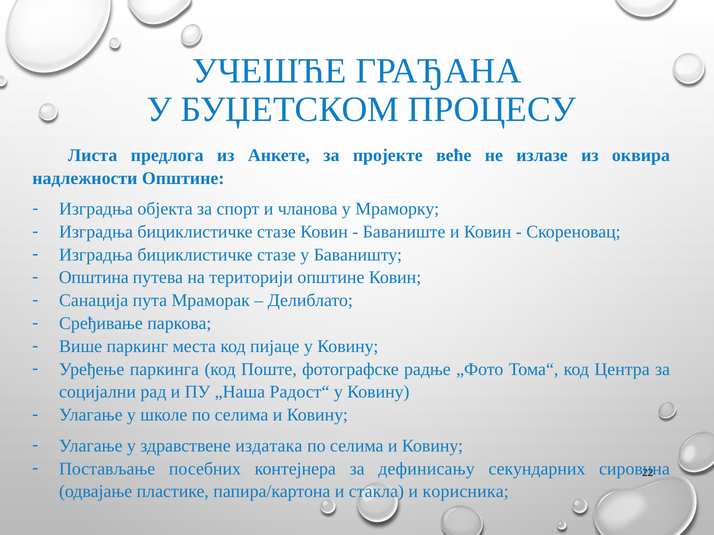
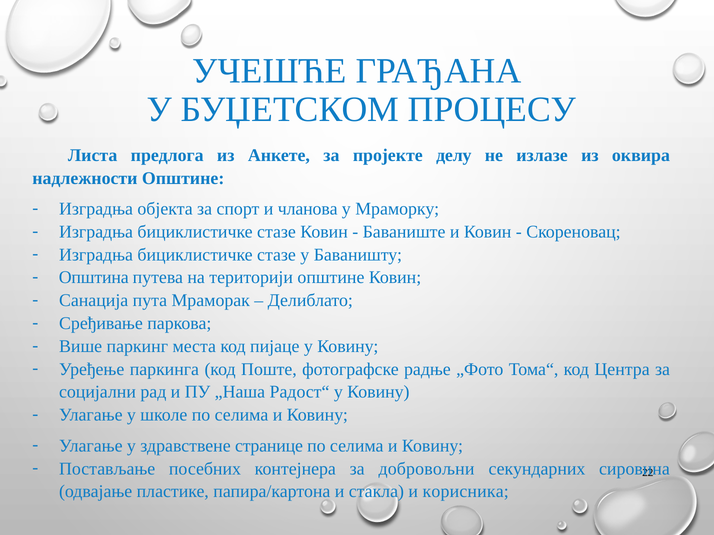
веће: веће -> делу (454, 155)
издатака: издатака -> странице (269, 446)
дефинисању: дефинисању -> добровољни (426, 469)
